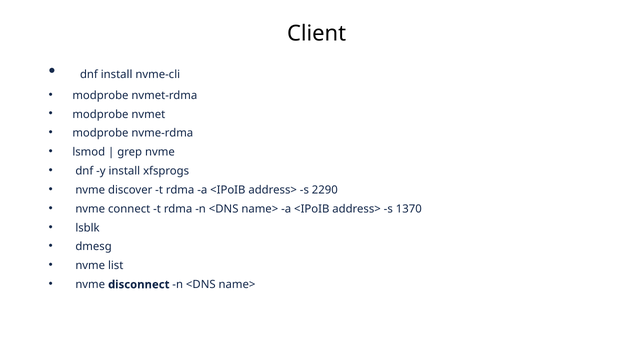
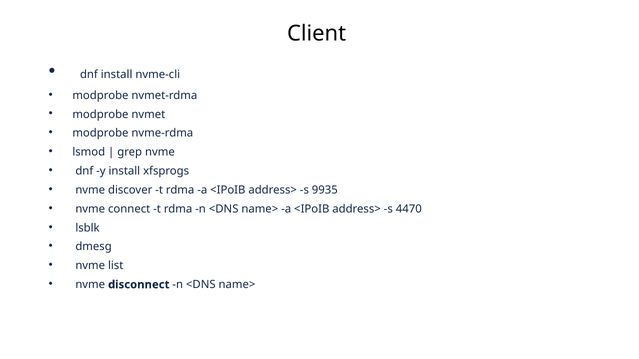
2290: 2290 -> 9935 (325, 190)
1370: 1370 -> 4470 (409, 209)
